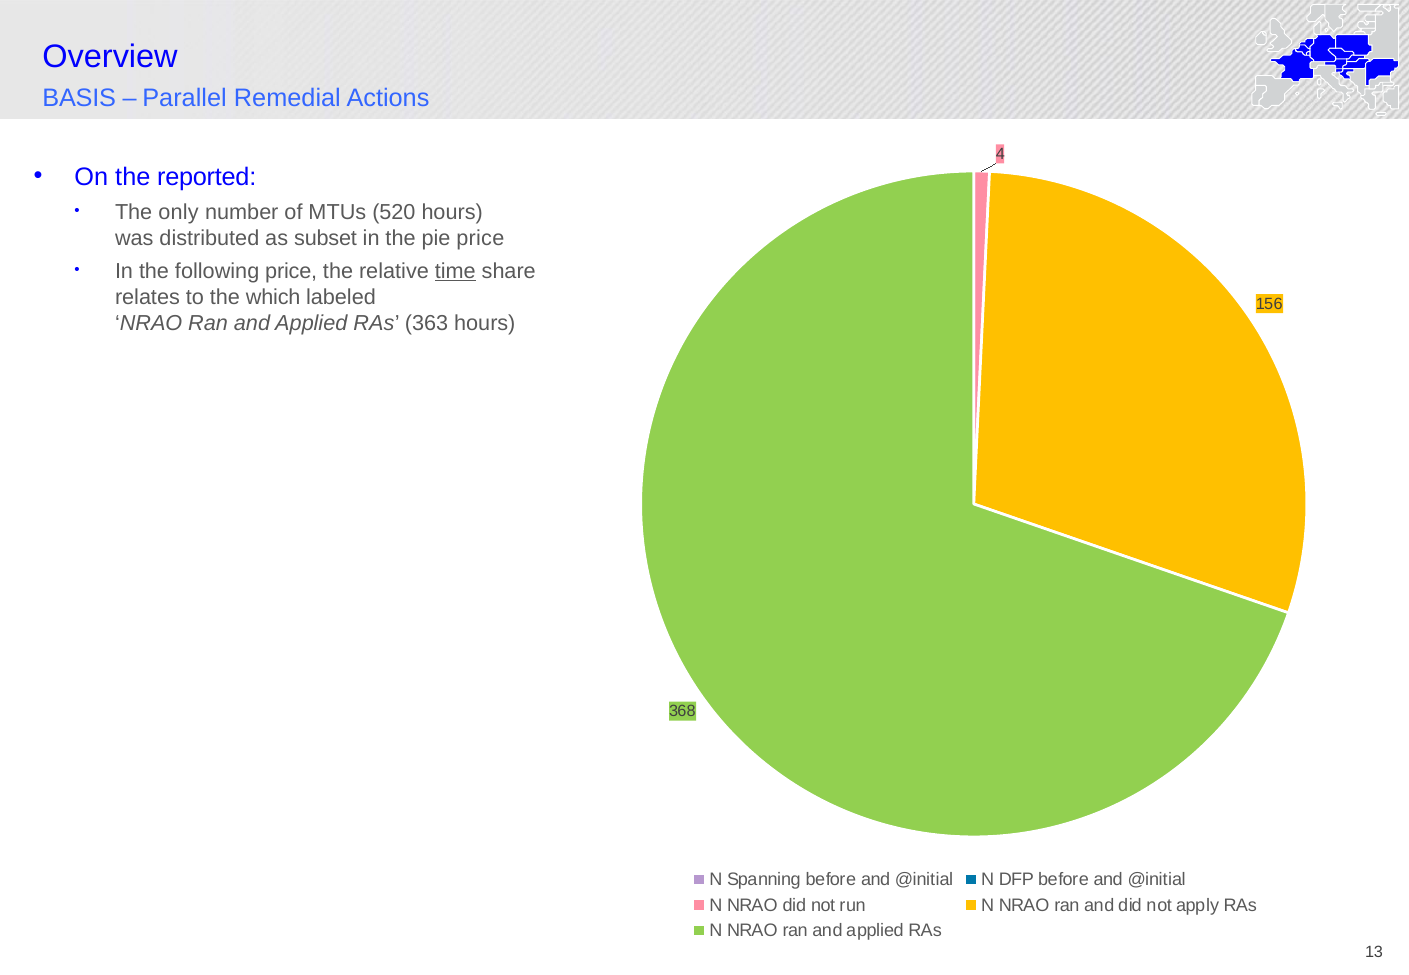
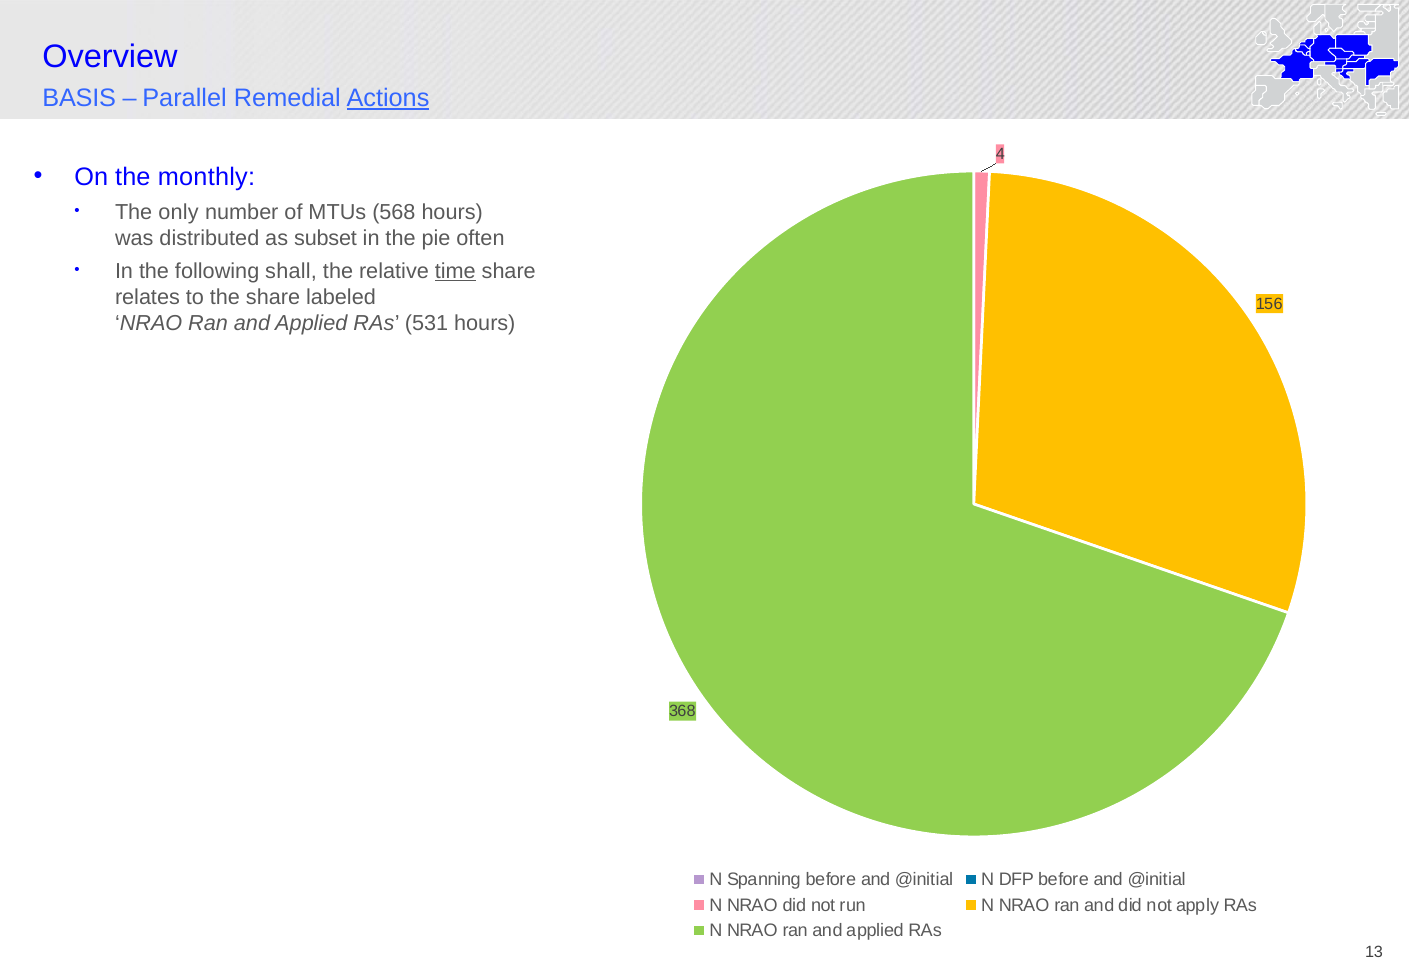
Actions underline: none -> present (388, 98)
reported: reported -> monthly (206, 177)
520: 520 -> 568 (394, 212)
pie price: price -> often (480, 238)
following price: price -> shall (291, 271)
the which: which -> share (273, 297)
363: 363 -> 531 (426, 323)
